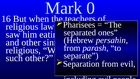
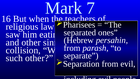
0: 0 -> 7 (91, 8)
religious: religious -> collision (23, 50)
